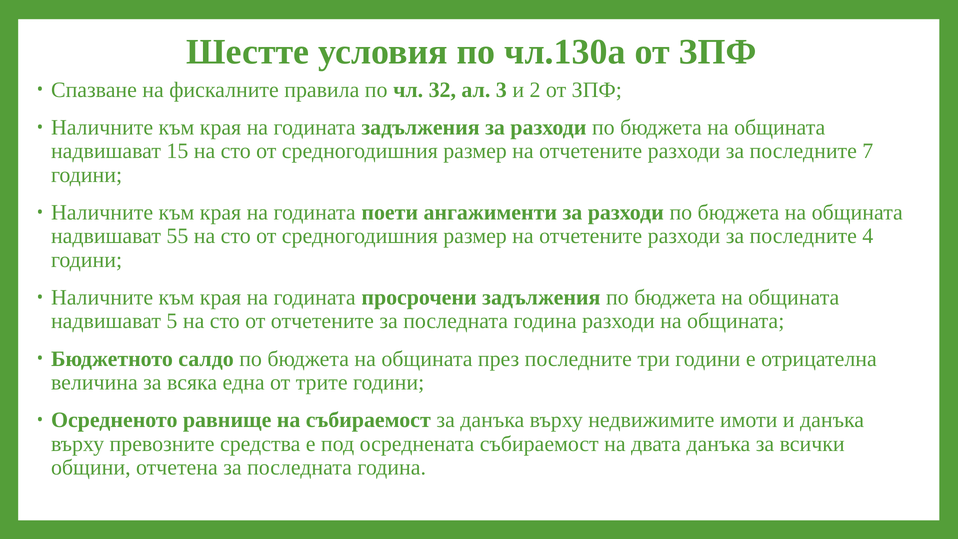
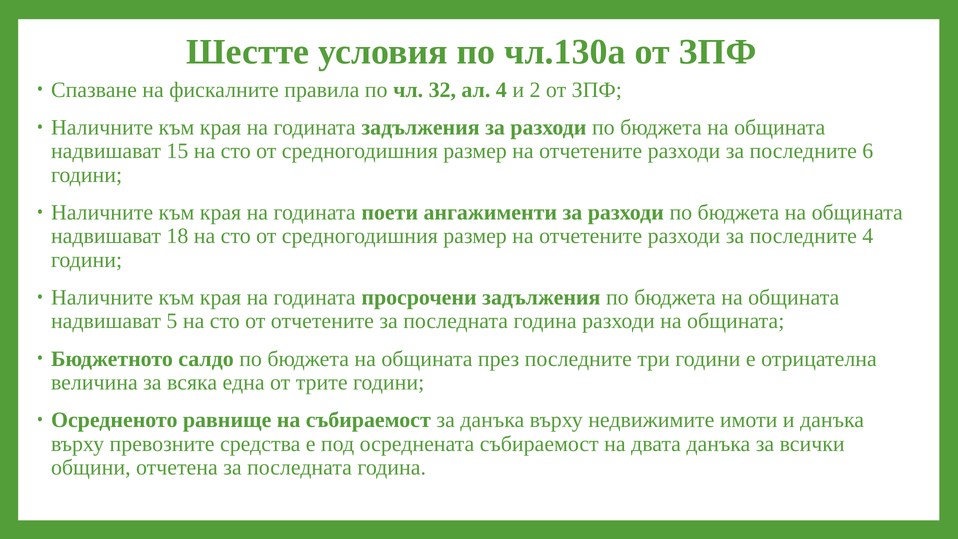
ал 3: 3 -> 4 (501, 90)
7: 7 -> 6 (868, 151)
55: 55 -> 18 (177, 236)
